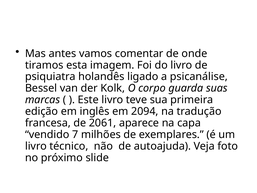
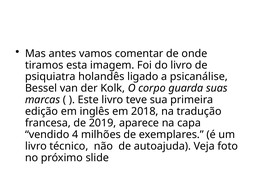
2094: 2094 -> 2018 (145, 111)
2061: 2061 -> 2019 (103, 123)
7: 7 -> 4 (75, 134)
